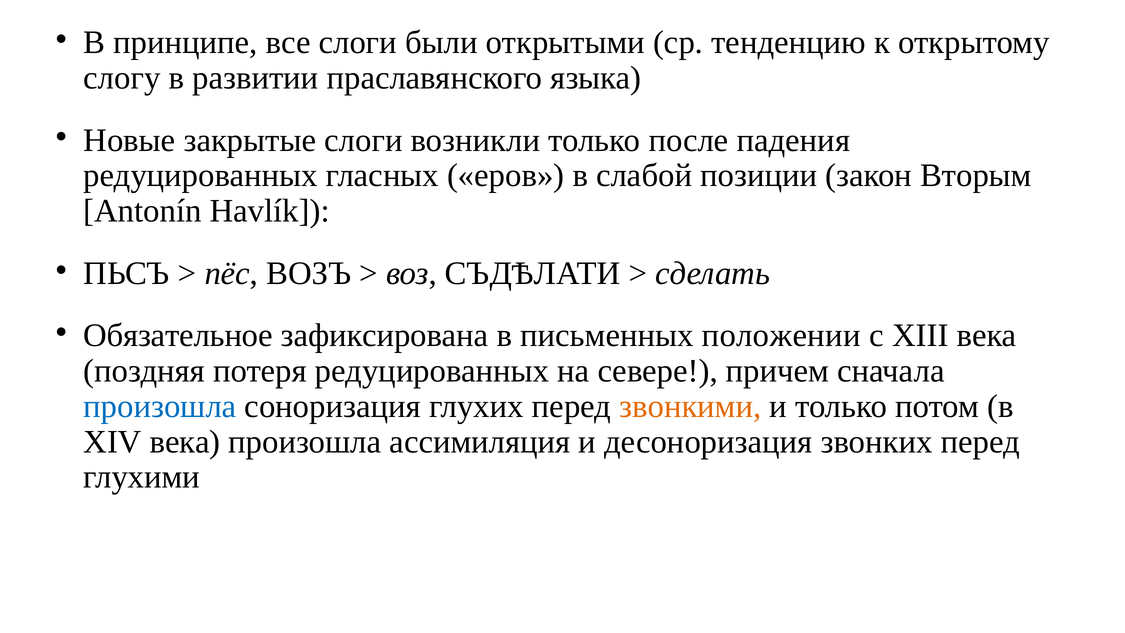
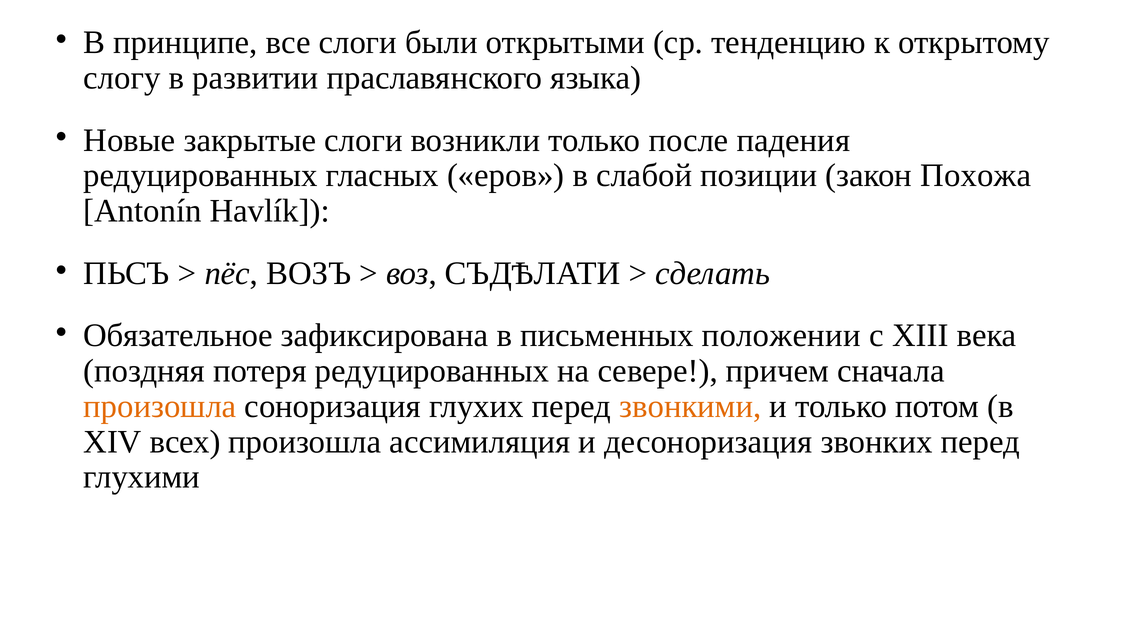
Вторым: Вторым -> Похожа (976, 176)
произошла colour: blue -> orange (160, 406)
XIV века: века -> всех (185, 442)
